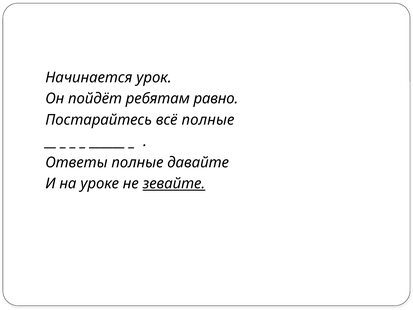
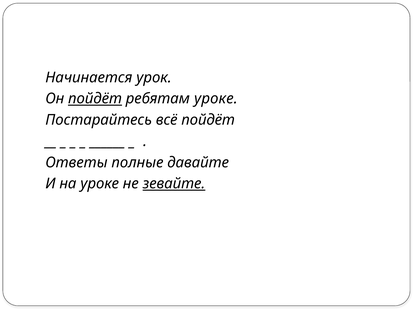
пойдёт underline: none -> present (95, 99)
ребятам равно: равно -> уроке (216, 99)
всё полные: полные -> пойдёт (208, 120)
